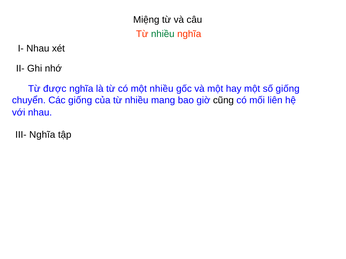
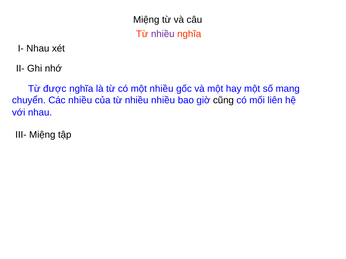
nhiều colour: green -> purple (163, 34)
số giống: giống -> mang (288, 89)
Các giống: giống -> nhiều (80, 100)
nhiều mang: mang -> nhiều (163, 100)
III- Nghĩa: Nghĩa -> Miệng (42, 135)
